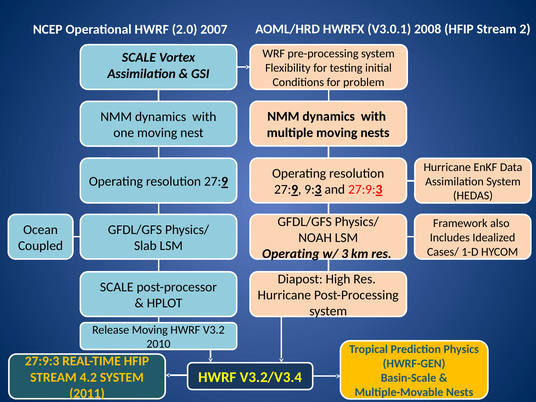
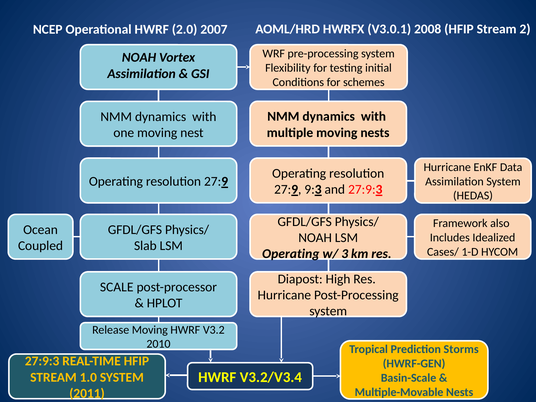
SCALE: SCALE -> NOAH (139, 57)
problem: problem -> schemes (364, 82)
Physics: Physics -> Storms (461, 349)
4.2: 4.2 -> 1.0 (88, 377)
